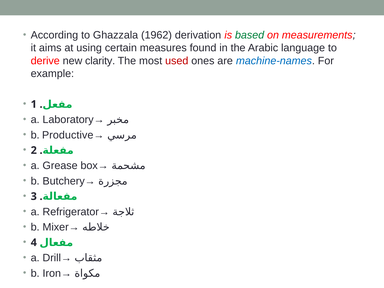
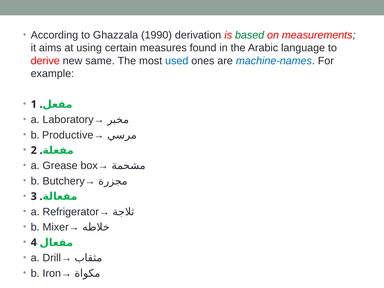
1962: 1962 -> 1990 (156, 35)
clarity: clarity -> same (100, 61)
used colour: red -> blue (177, 61)
